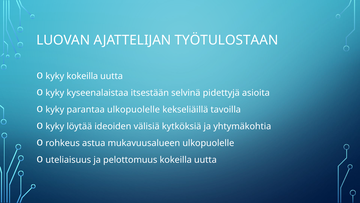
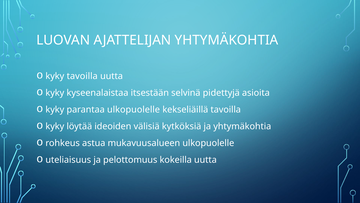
AJATTELIJAN TYÖTULOSTAAN: TYÖTULOSTAAN -> YHTYMÄKOHTIA (226, 40)
kyky kokeilla: kokeilla -> tavoilla (82, 76)
